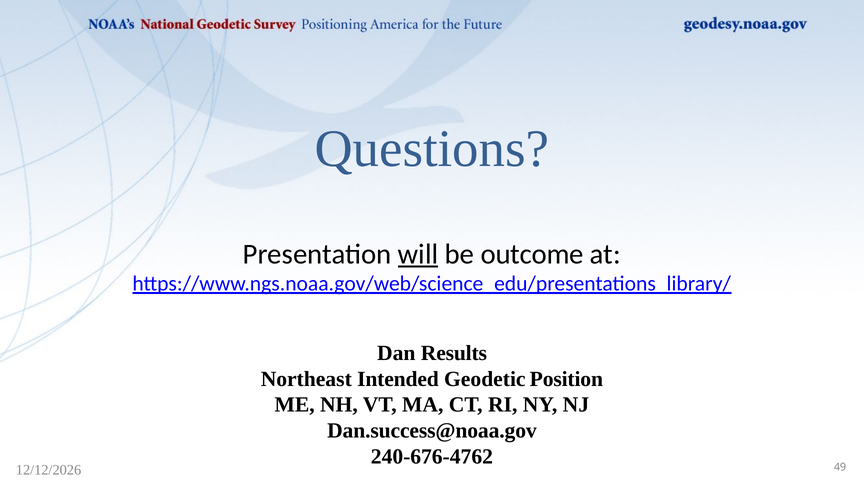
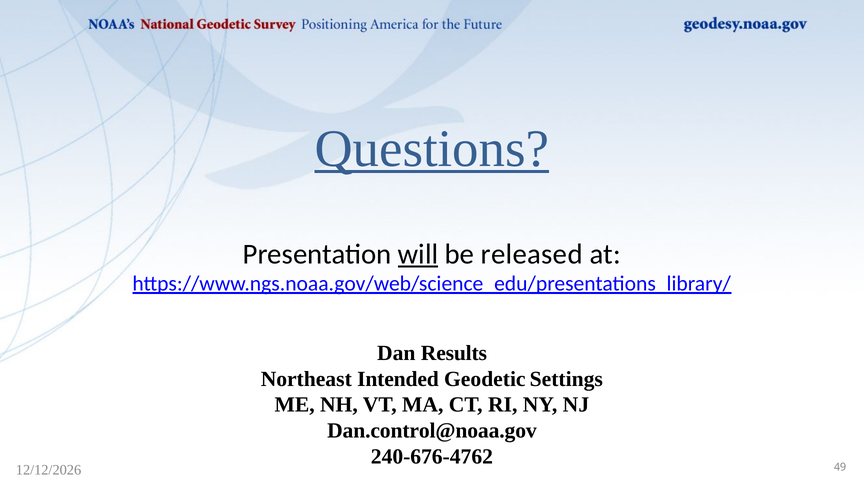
Questions underline: none -> present (432, 149)
outcome: outcome -> released (532, 254)
Position: Position -> Settings (566, 379)
Dan.success@noaa.gov: Dan.success@noaa.gov -> Dan.control@noaa.gov (432, 431)
